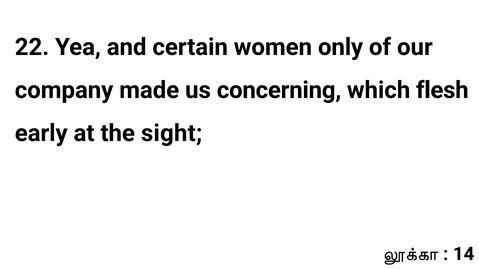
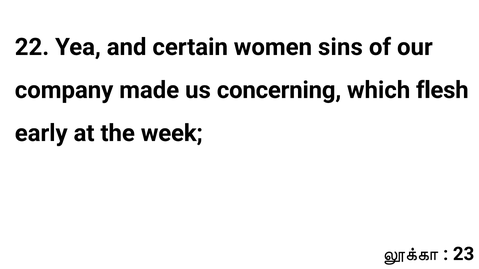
only: only -> sins (340, 47)
sight: sight -> week (172, 133)
14: 14 -> 23 (464, 254)
